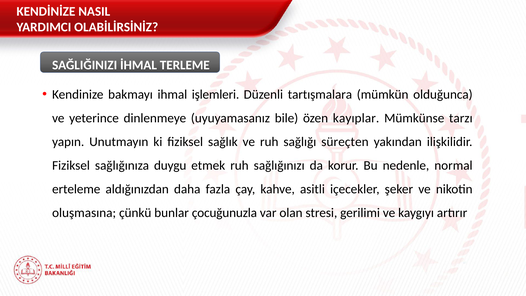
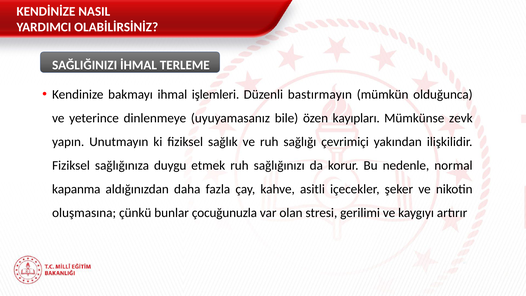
tartışmalara: tartışmalara -> bastırmayın (320, 94)
kayıplar: kayıplar -> kayıpları (356, 118)
tarzı: tarzı -> zevk (461, 118)
süreçten: süreçten -> çevrimiçi (345, 142)
erteleme: erteleme -> kapanma (76, 189)
